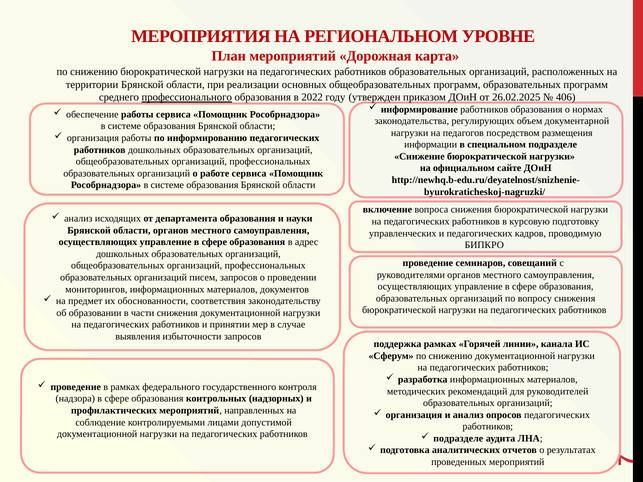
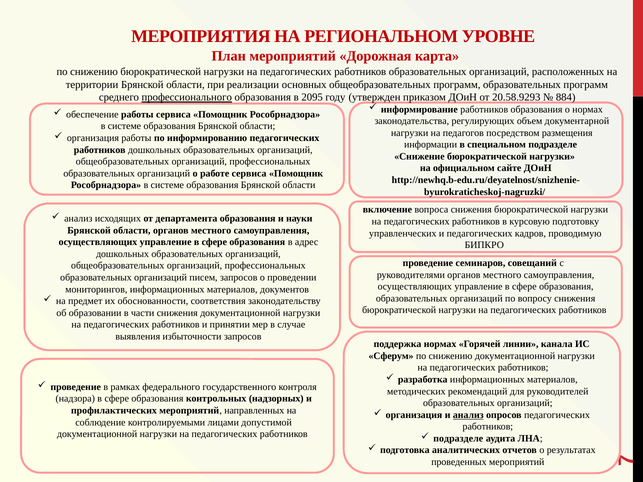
2022: 2022 -> 2095 (312, 97)
26.02.2025: 26.02.2025 -> 20.58.9293 (516, 97)
406: 406 -> 884 (566, 97)
поддержка рамках: рамках -> нормах (440, 344)
анализ underline: none -> present (468, 415)
